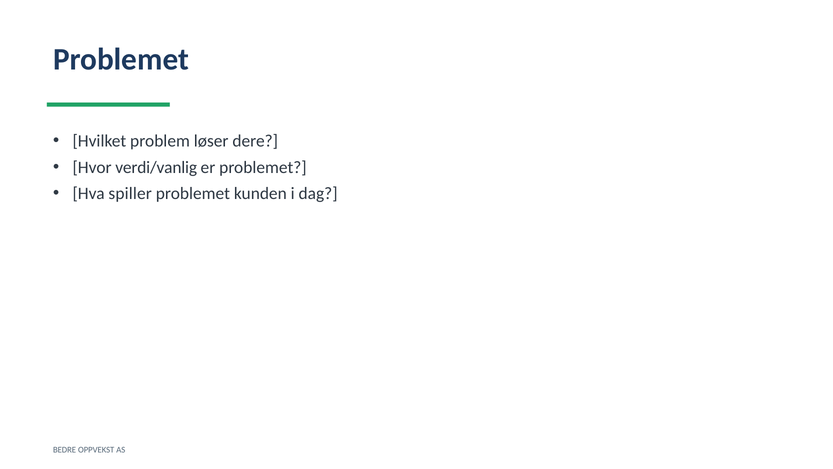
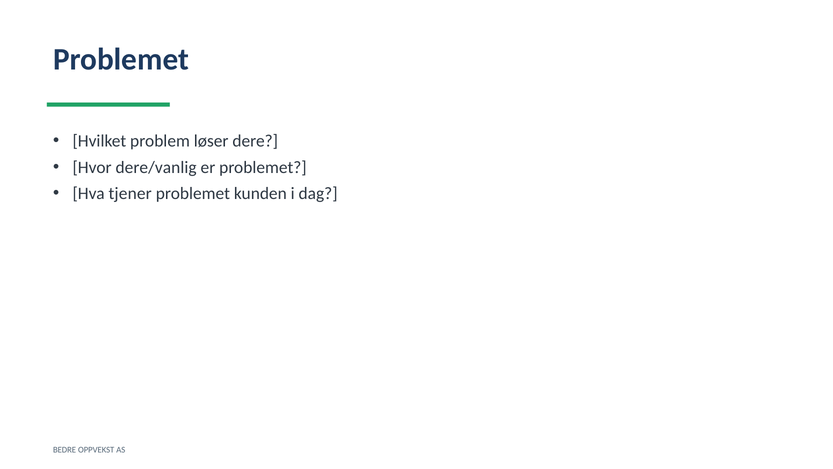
verdi/vanlig: verdi/vanlig -> dere/vanlig (156, 167)
spiller: spiller -> tjener (130, 193)
